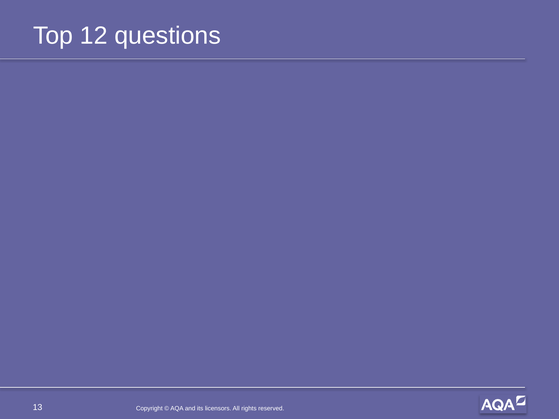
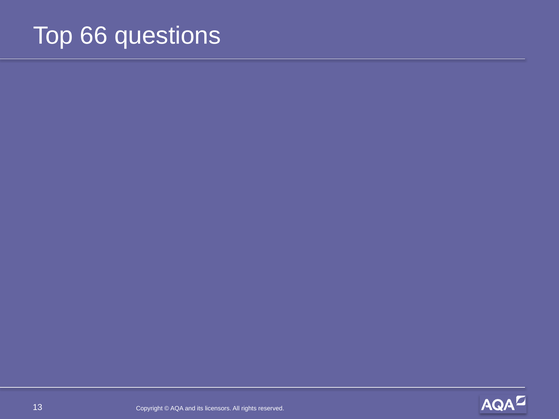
12: 12 -> 66 (94, 36)
